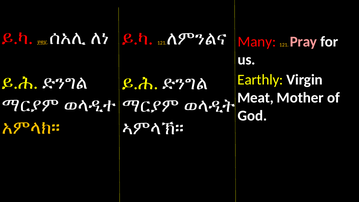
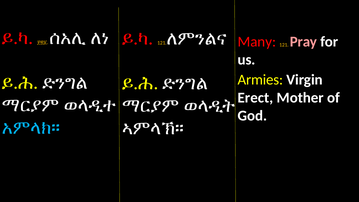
Earthly: Earthly -> Armies (260, 80)
Meat: Meat -> Erect (255, 98)
አምላክ። colour: yellow -> light blue (31, 128)
